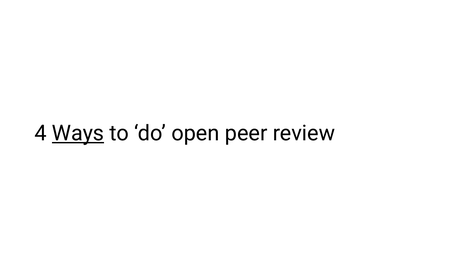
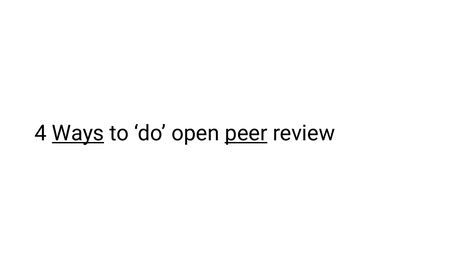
peer underline: none -> present (246, 133)
